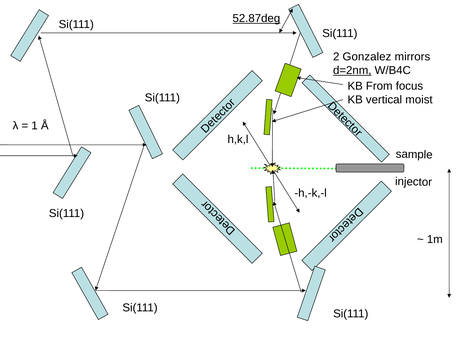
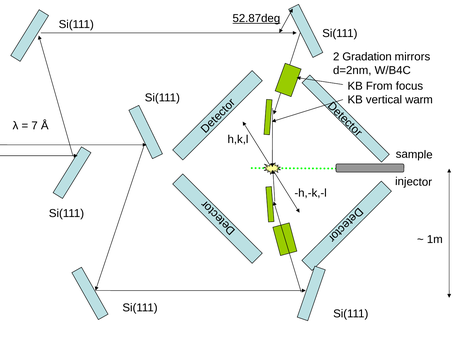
Gonzalez: Gonzalez -> Gradation (367, 57)
d=2nm underline: present -> none (352, 71)
moist: moist -> warm (419, 100)
1: 1 -> 7 (35, 126)
